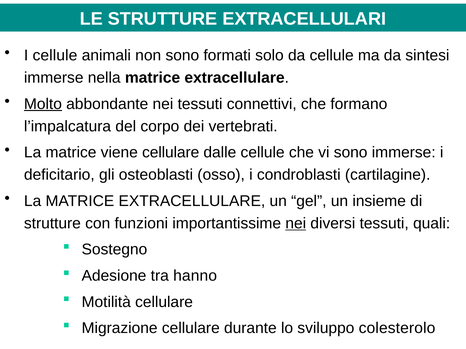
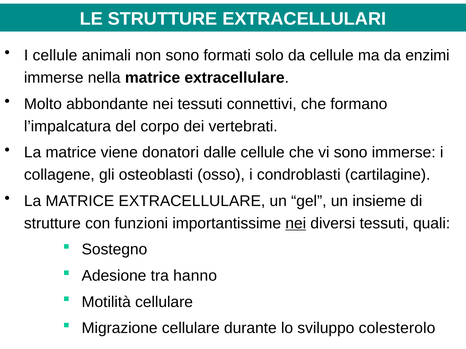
sintesi: sintesi -> enzimi (427, 55)
Molto underline: present -> none (43, 104)
viene cellulare: cellulare -> donatori (171, 153)
deficitario: deficitario -> collagene (59, 175)
